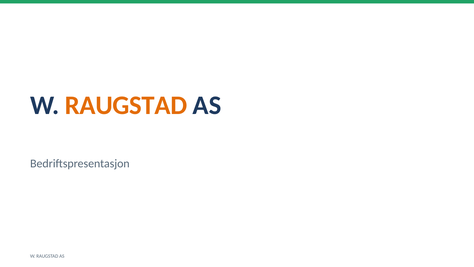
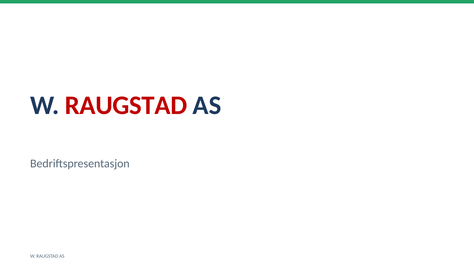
RAUGSTAD colour: orange -> red (126, 105)
